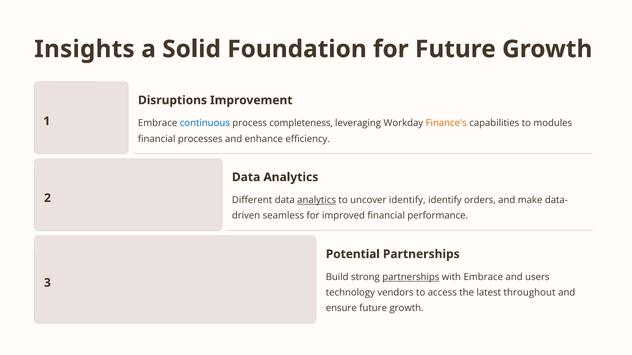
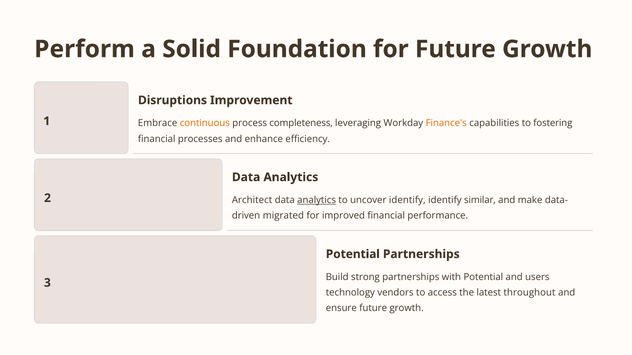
Insights: Insights -> Perform (85, 49)
continuous colour: blue -> orange (205, 123)
modules: modules -> fostering (553, 123)
Different: Different -> Architect (252, 200)
orders: orders -> similar (480, 200)
seamless: seamless -> migrated (283, 216)
partnerships underline: present -> none (411, 278)
with Embrace: Embrace -> Potential (483, 278)
